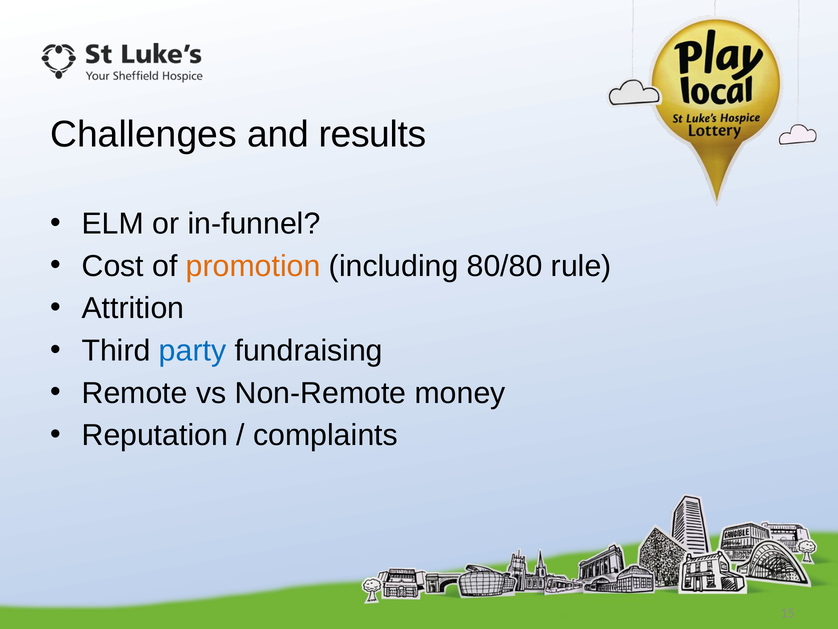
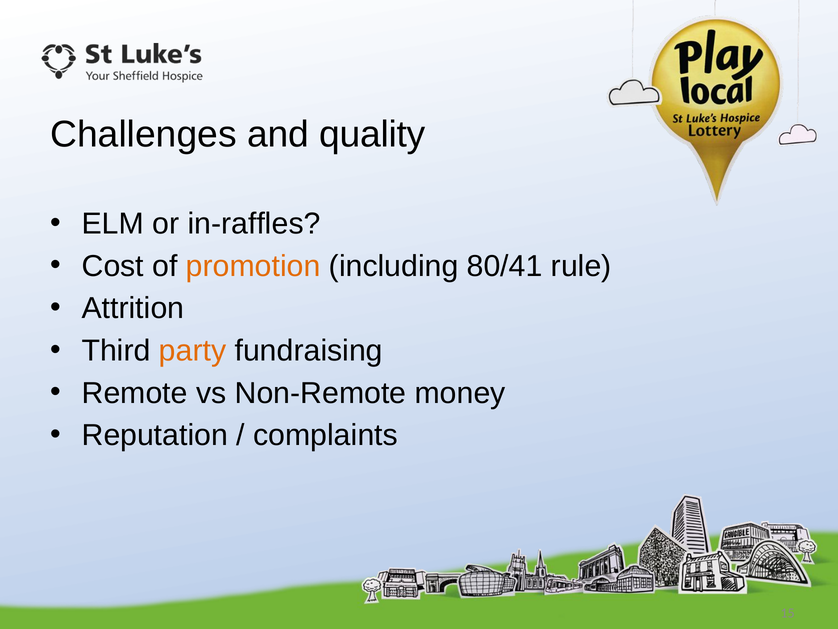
results: results -> quality (372, 134)
in-funnel: in-funnel -> in-raffles (254, 224)
80/80: 80/80 -> 80/41 (505, 266)
party colour: blue -> orange (193, 350)
